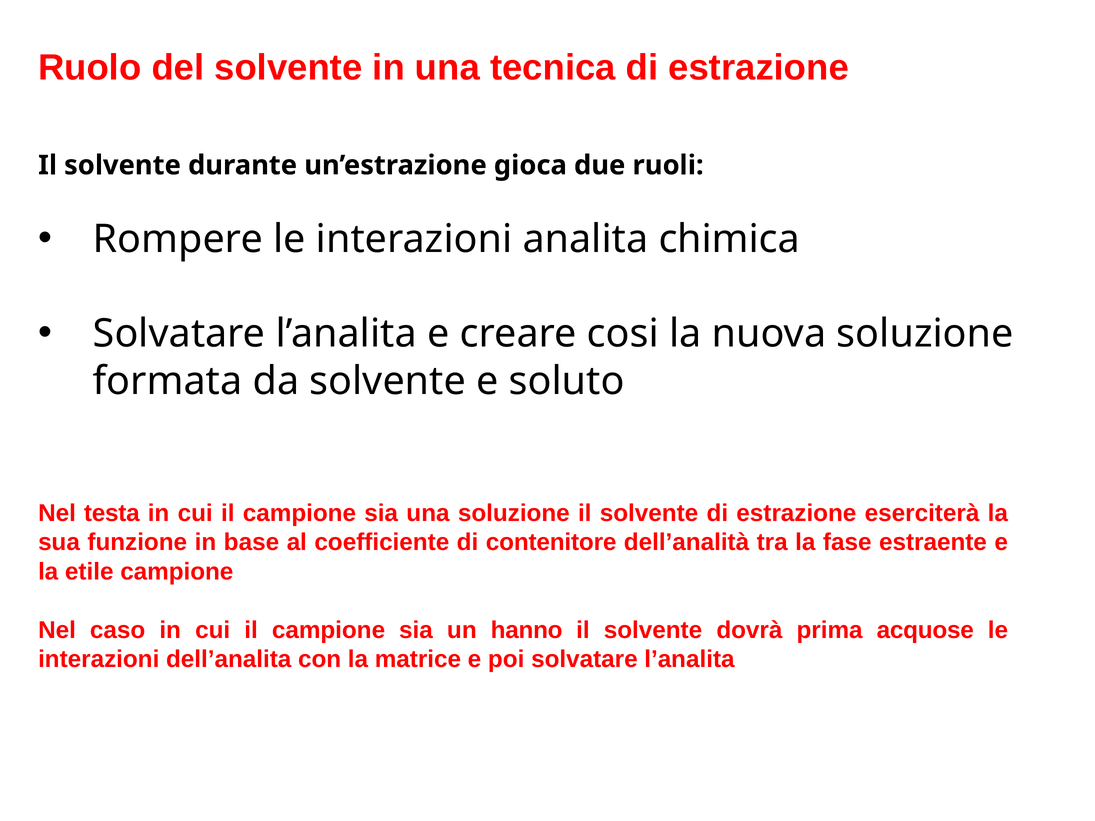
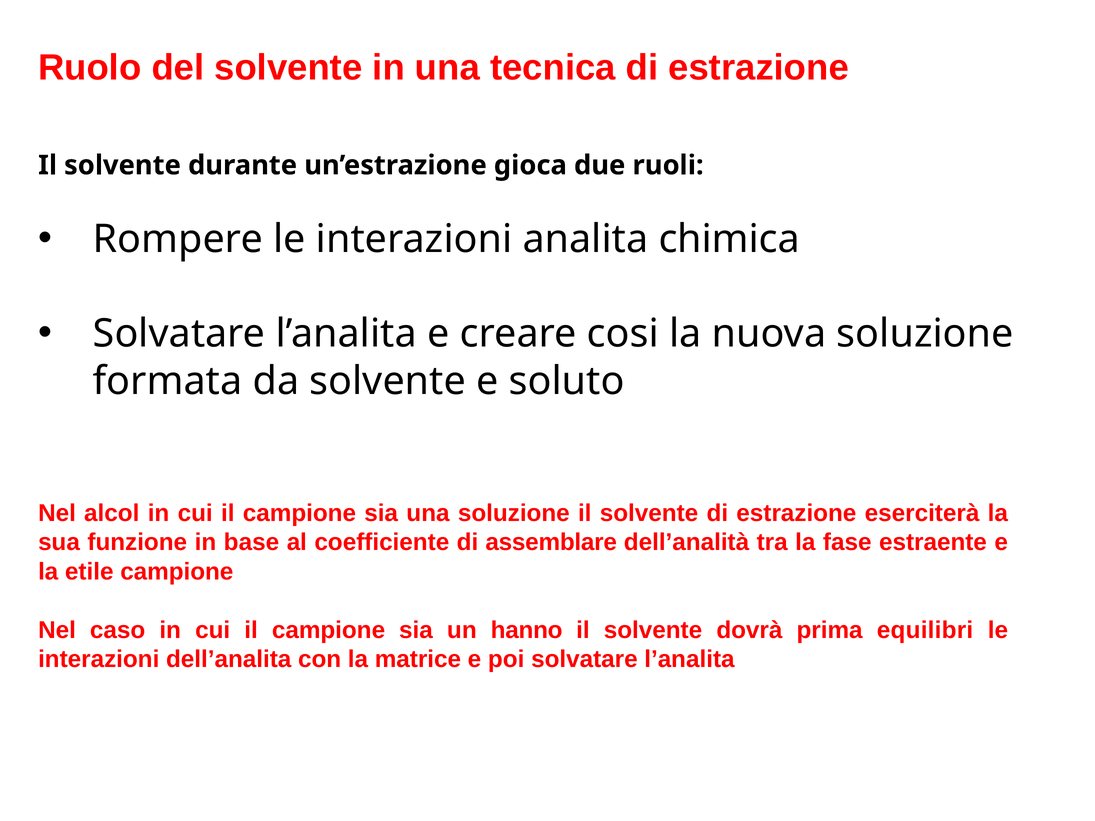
testa: testa -> alcol (112, 513)
contenitore: contenitore -> assemblare (551, 543)
acquose: acquose -> equilibri (925, 630)
